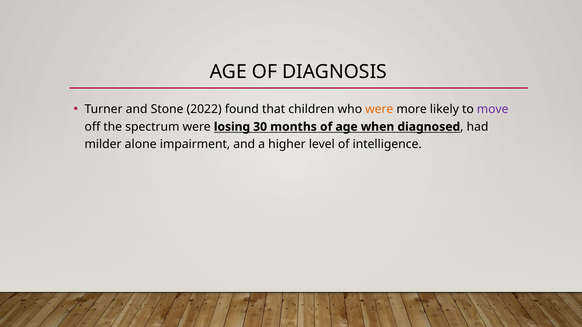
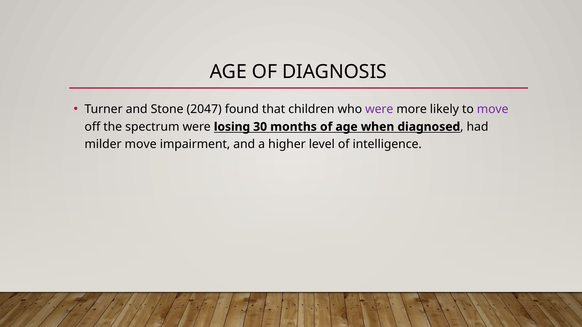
2022: 2022 -> 2047 (204, 109)
were colour: orange -> purple (379, 109)
milder alone: alone -> move (141, 144)
